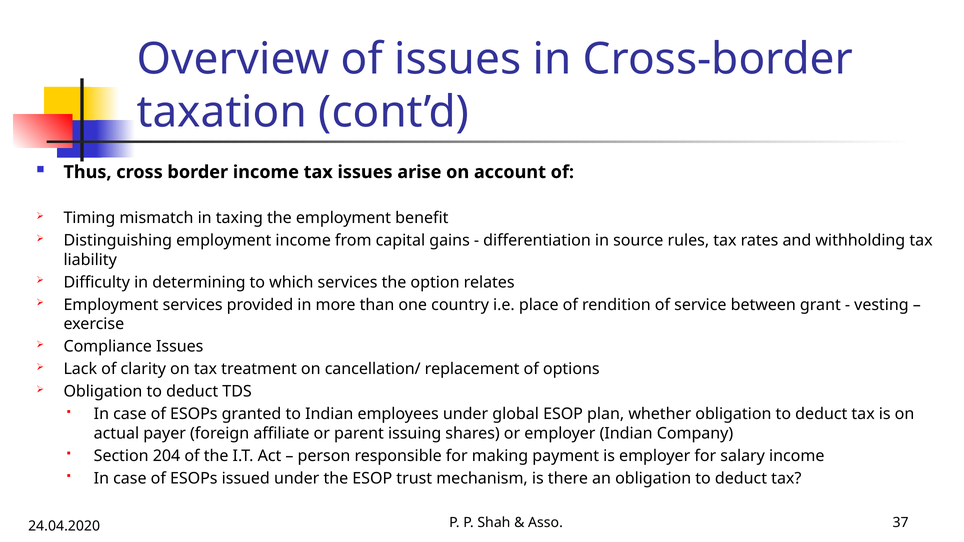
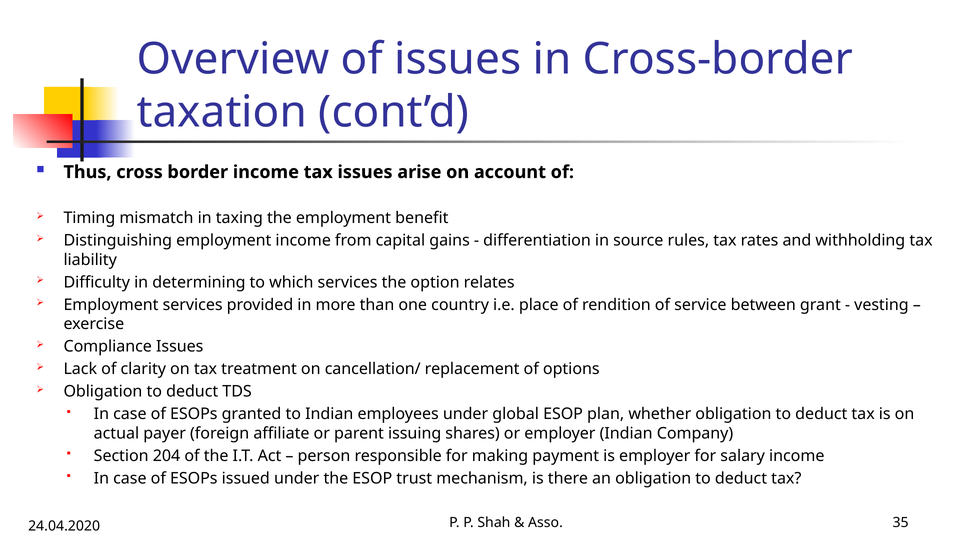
37: 37 -> 35 (901, 523)
